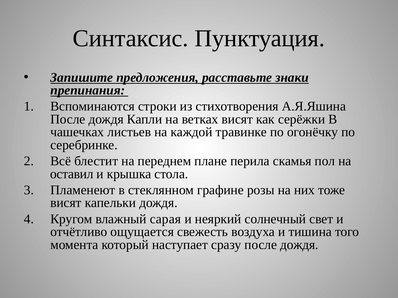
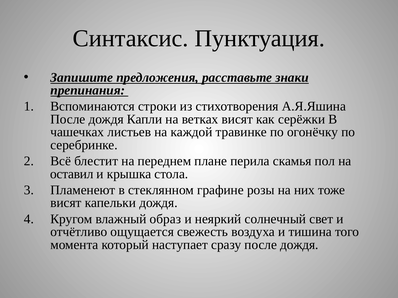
сарая: сарая -> образ (165, 219)
